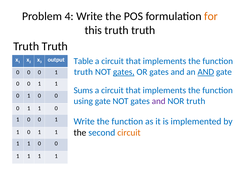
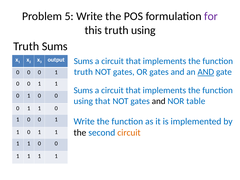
4: 4 -> 5 (69, 16)
for colour: orange -> purple (211, 16)
this truth truth: truth -> using (143, 30)
Truth: Truth -> Sums (55, 46)
Table: Table -> Sums (83, 61)
gates underline: present -> none (124, 72)
using gate: gate -> that (103, 101)
and colour: purple -> black (159, 101)
NOR truth: truth -> table (196, 101)
